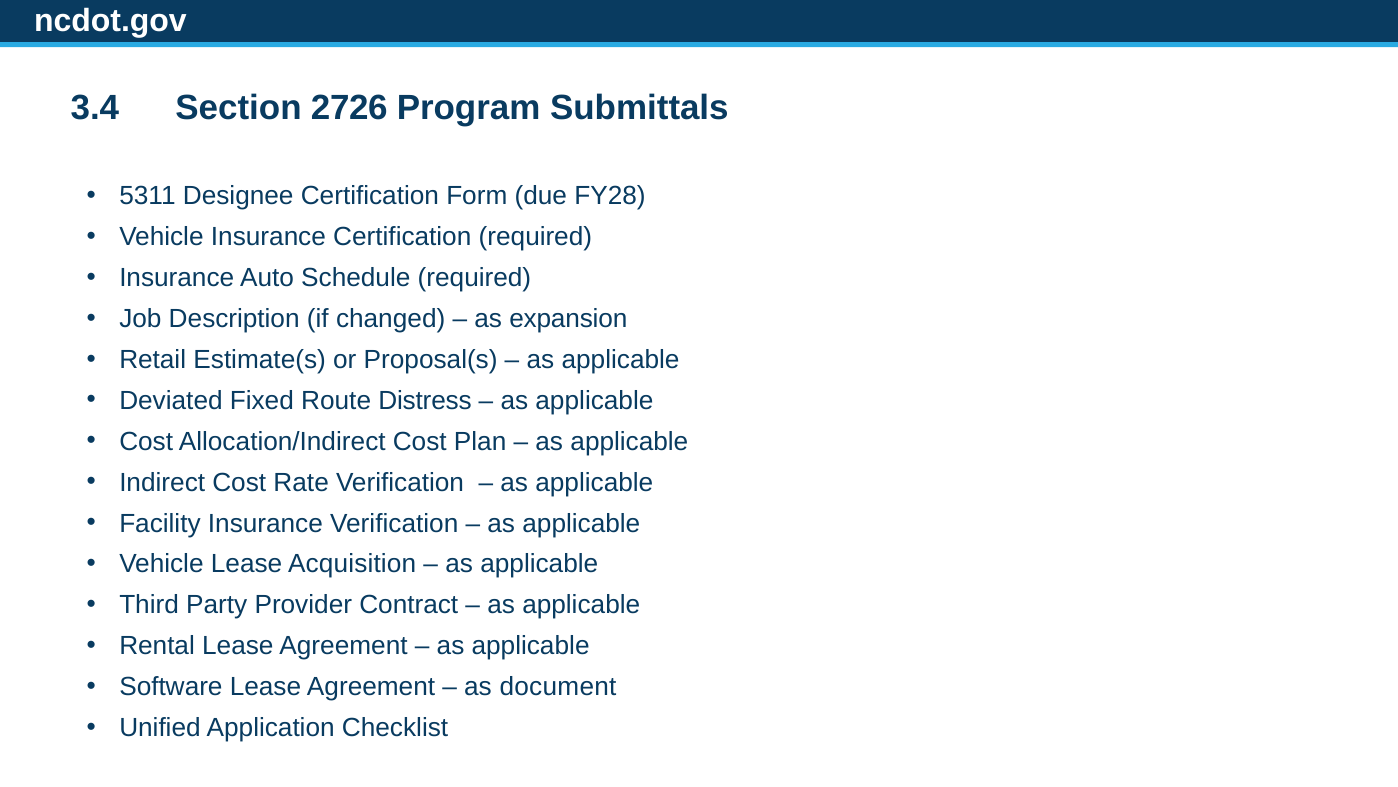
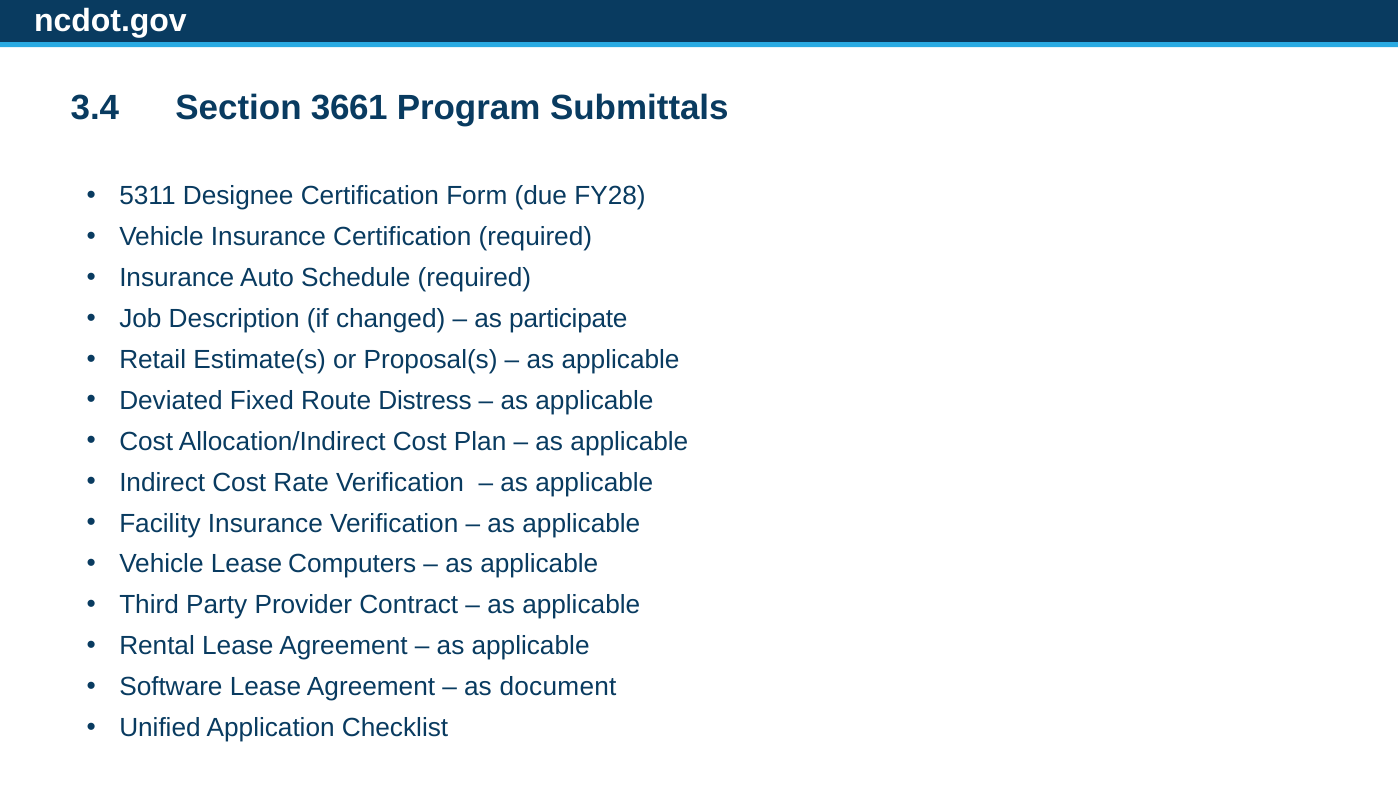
2726: 2726 -> 3661 (349, 108)
expansion: expansion -> participate (568, 319)
Acquisition: Acquisition -> Computers (352, 564)
